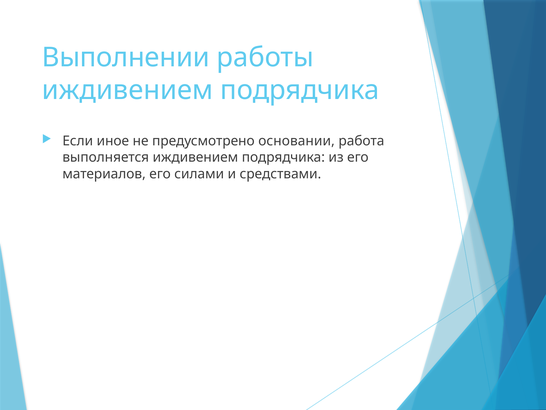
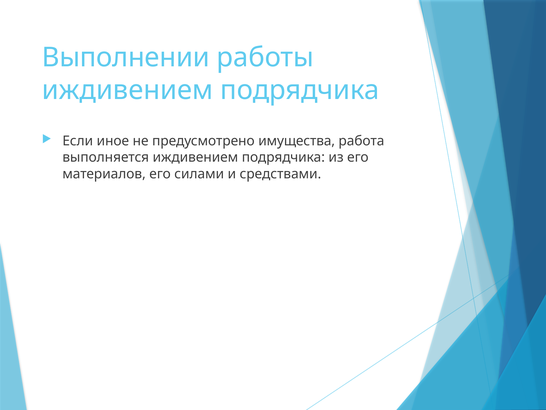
основании: основании -> имущества (297, 141)
